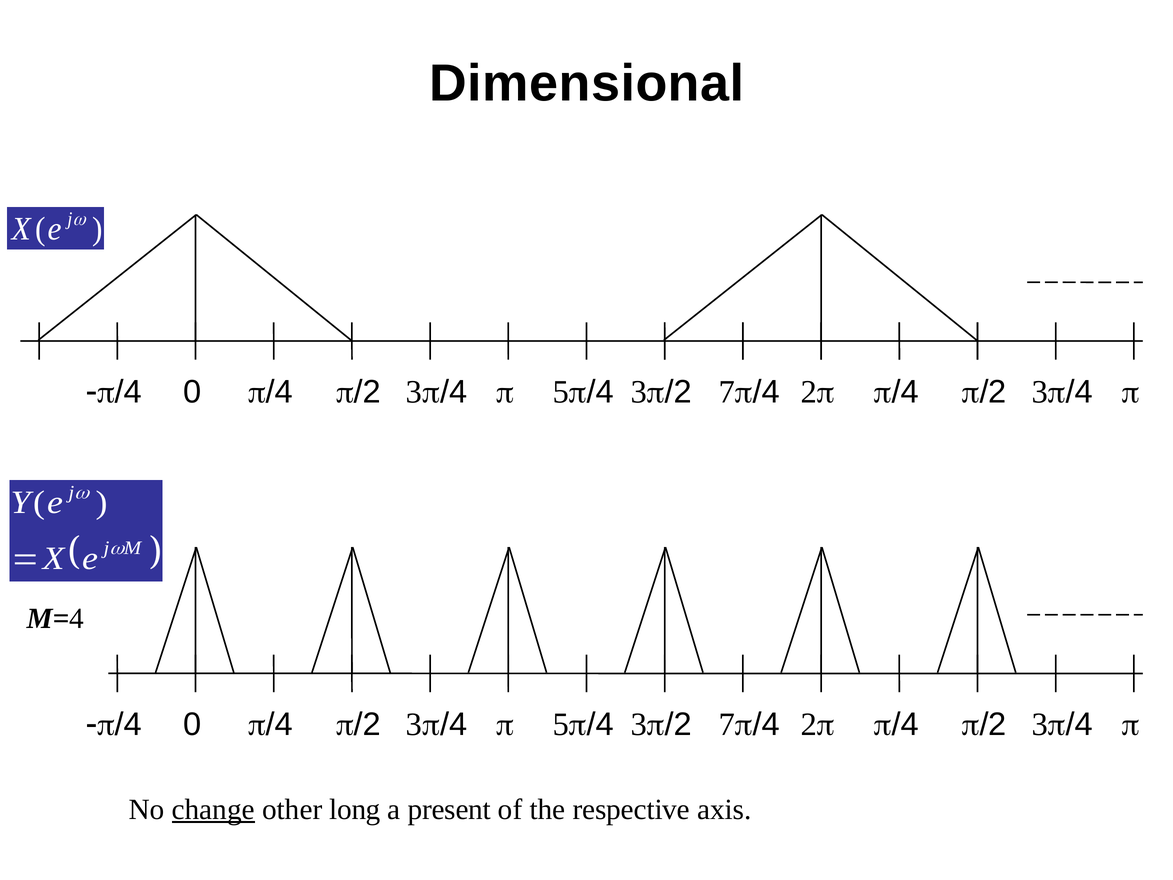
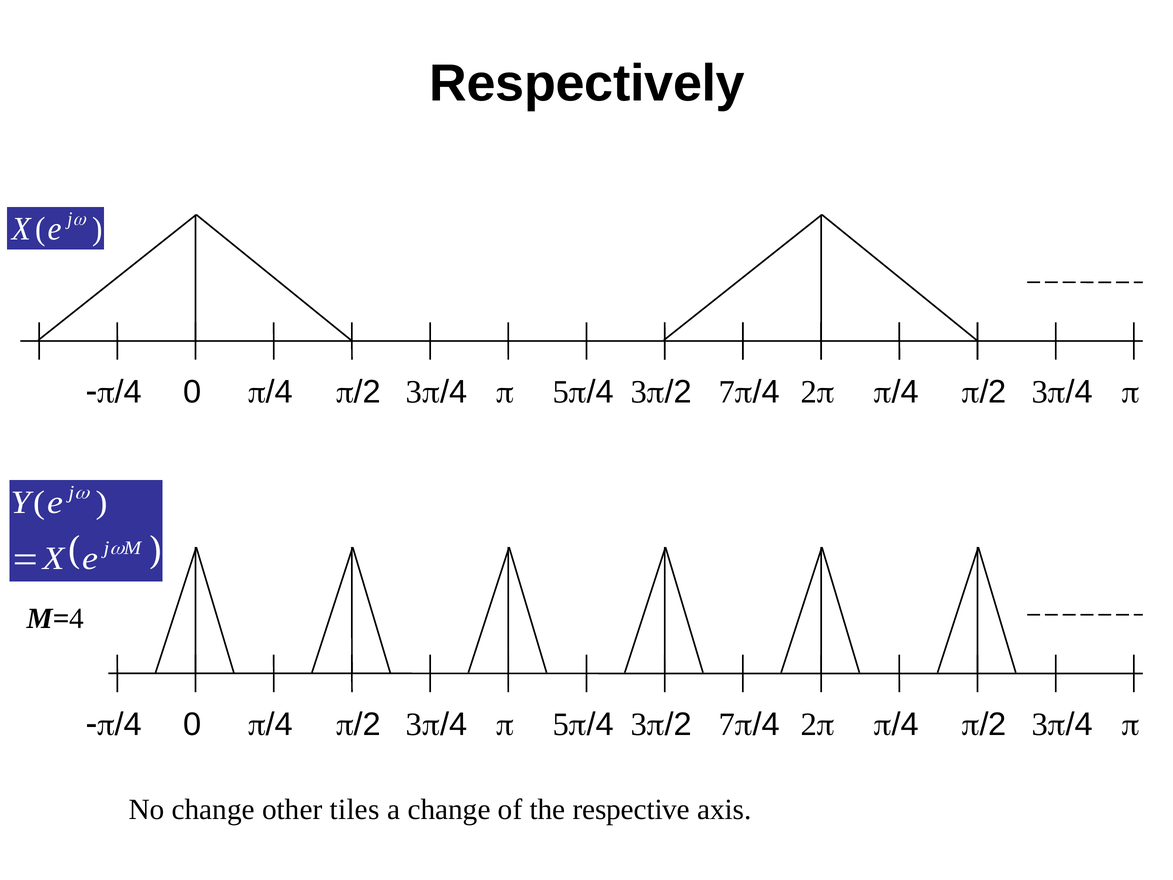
Dimensional: Dimensional -> Respectively (587, 83)
change underline: present -> none (213, 809)
long: long -> tiles (355, 809)
a present: present -> change (449, 809)
